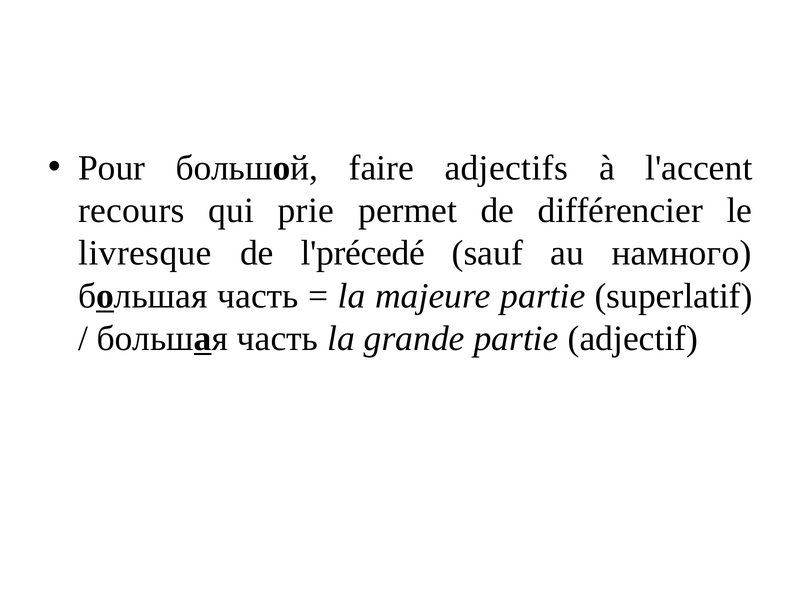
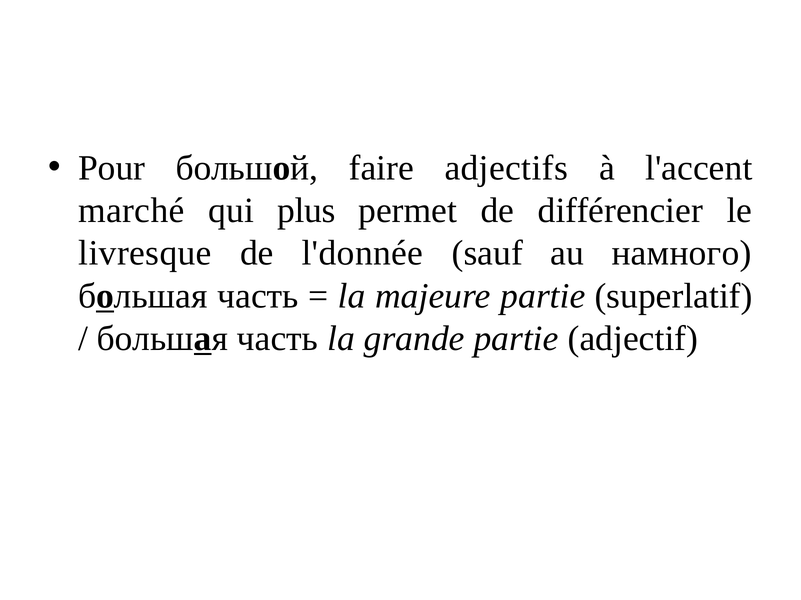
recours: recours -> marché (131, 211)
prie: prie -> plus (306, 211)
l'précedé: l'précedé -> l'donnée (362, 253)
